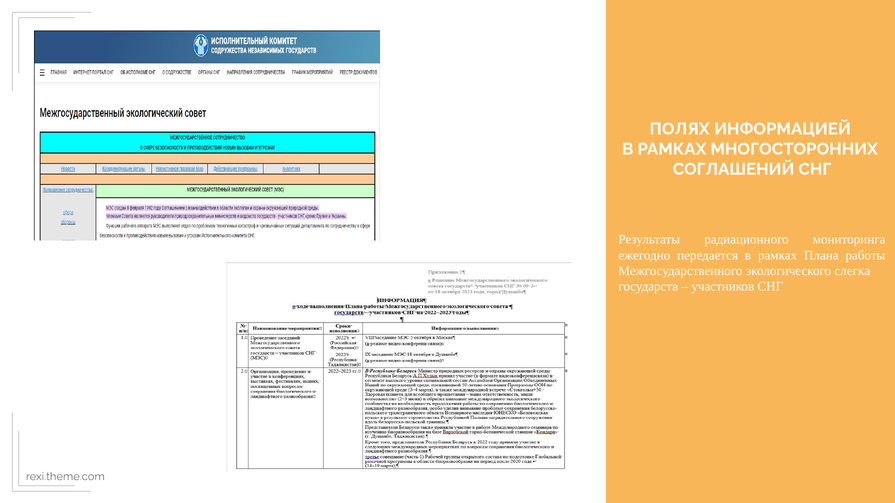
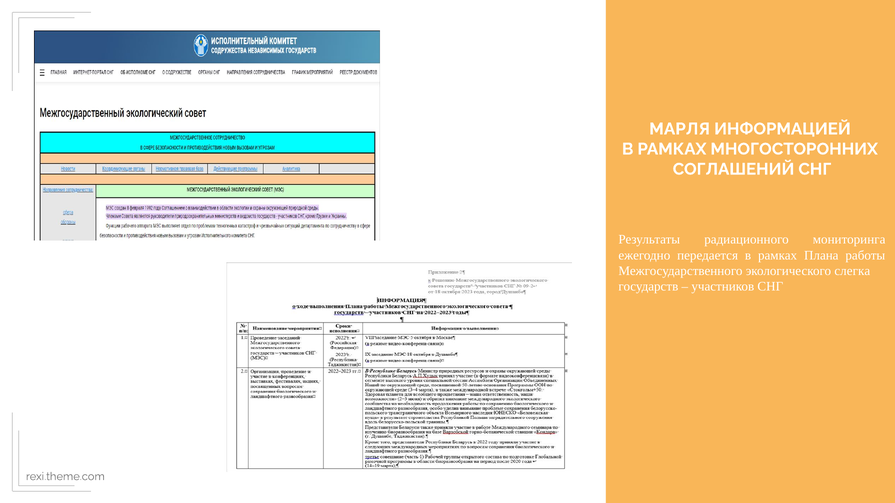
ПОЛЯХ: ПОЛЯХ -> МАРЛЯ (680, 129)
